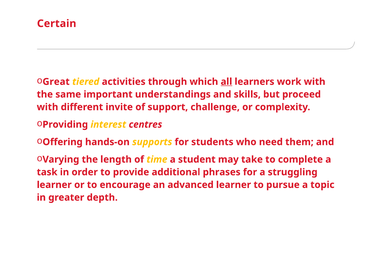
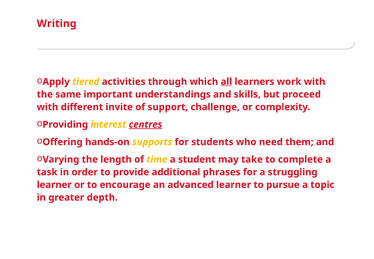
Certain: Certain -> Writing (57, 24)
Great: Great -> Apply (56, 82)
centres underline: none -> present (145, 125)
